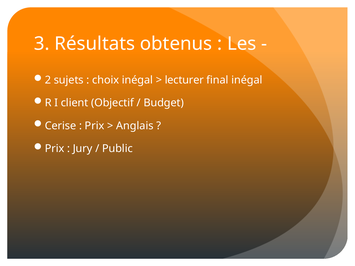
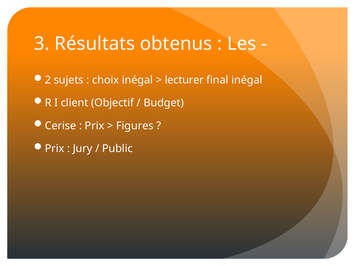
Anglais: Anglais -> Figures (135, 126)
